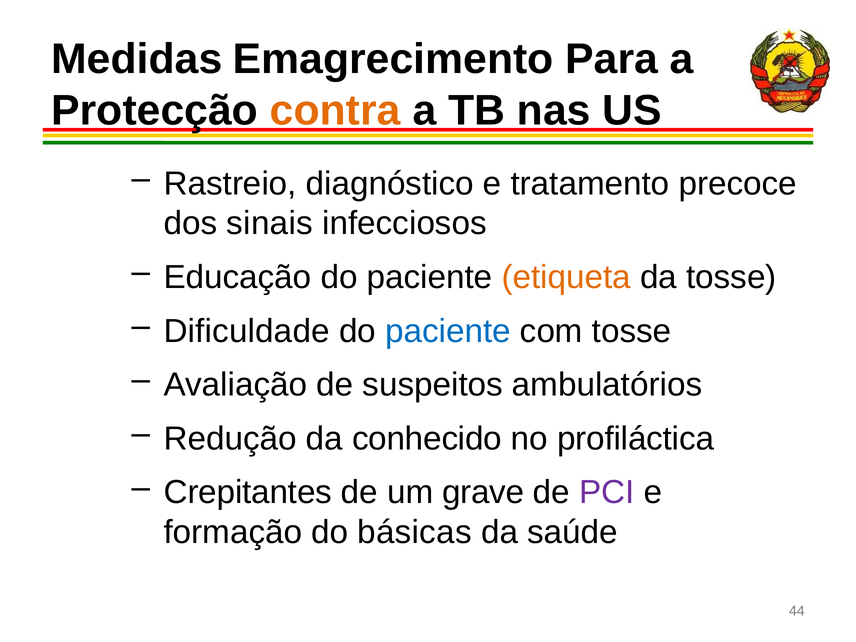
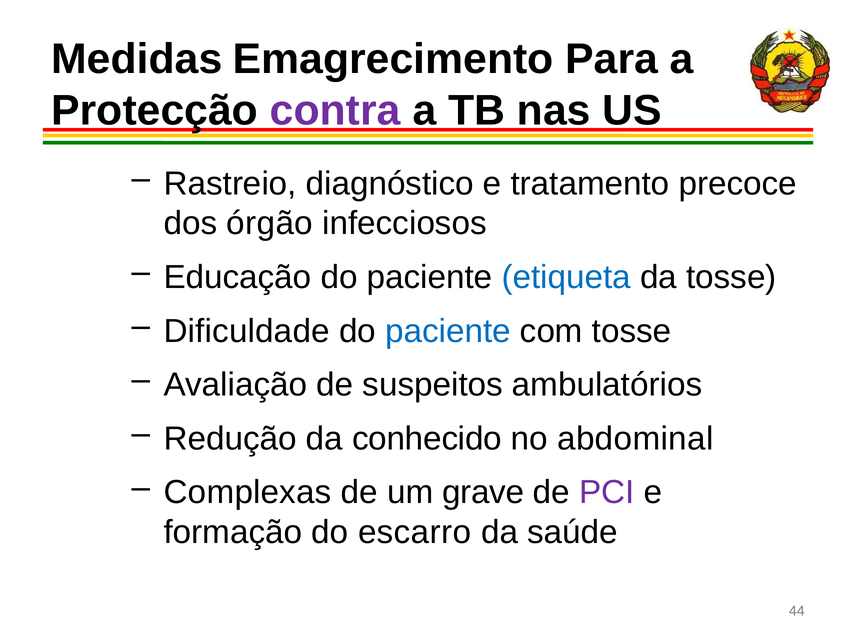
contra colour: orange -> purple (335, 111)
sinais: sinais -> órgão (270, 224)
etiqueta colour: orange -> blue (566, 277)
profiláctica: profiláctica -> abdominal (635, 439)
Crepitantes: Crepitantes -> Complexas (248, 492)
básicas: básicas -> escarro (415, 532)
